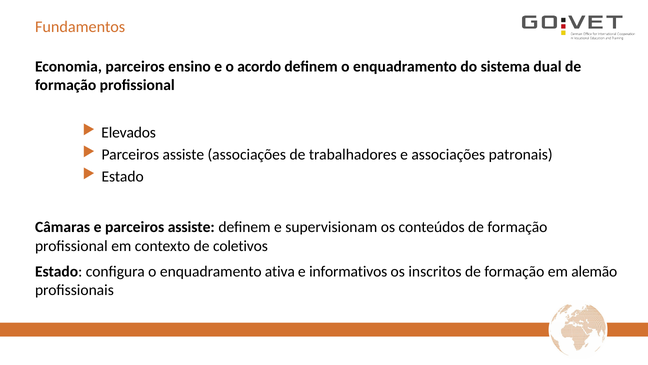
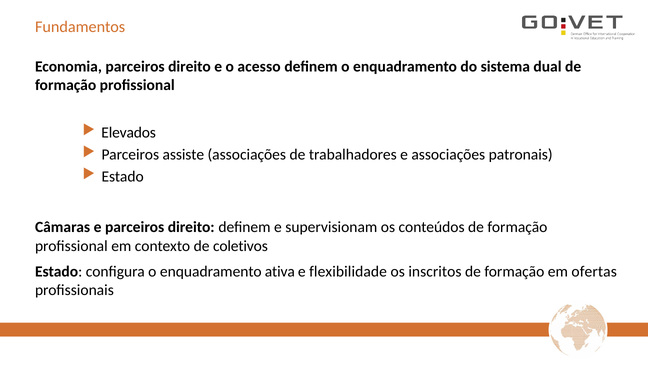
Economia parceiros ensino: ensino -> direito (189, 66)
acordo: acordo -> acesso (259, 66)
e parceiros assiste: assiste -> direito (191, 227)
informativos: informativos -> flexibilidade (348, 271)
alemão: alemão -> ofertas (594, 271)
